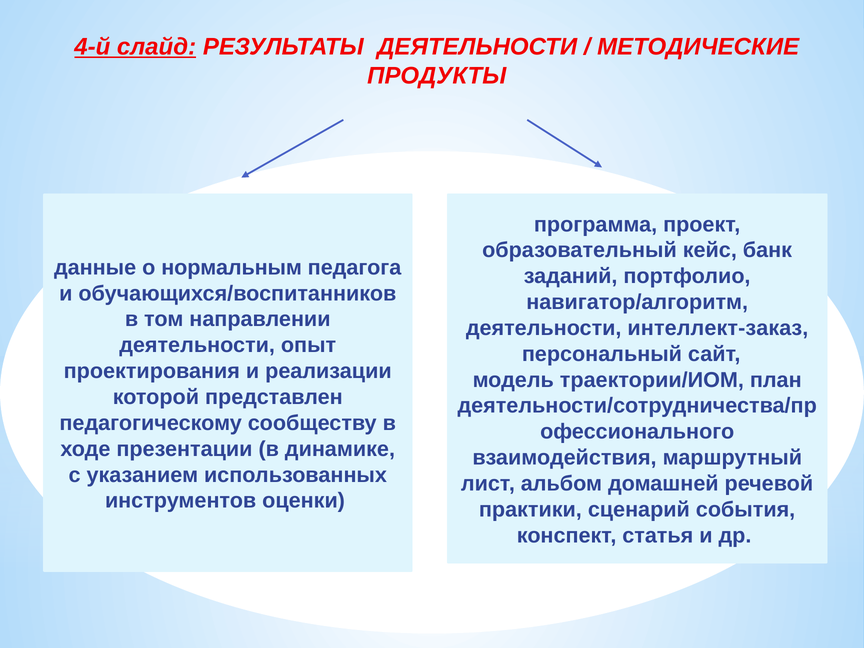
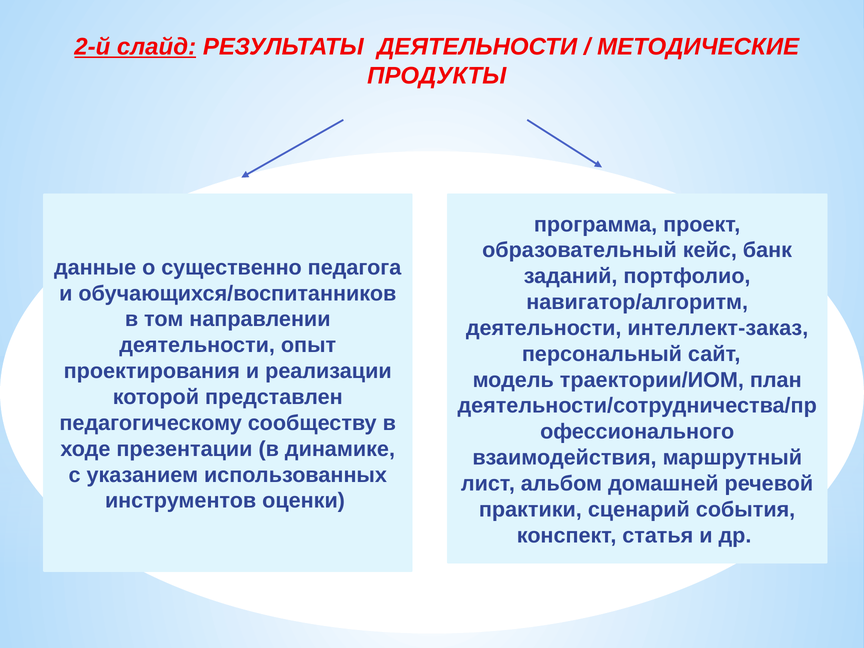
4-й: 4-й -> 2-й (92, 47)
нормальным: нормальным -> существенно (232, 268)
